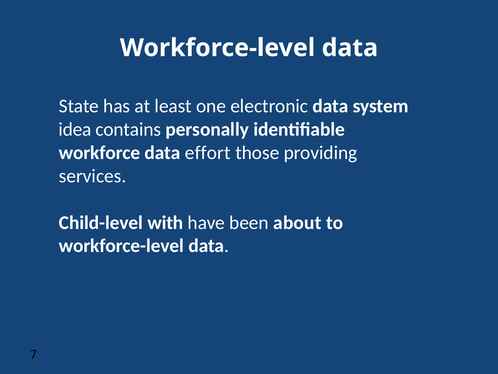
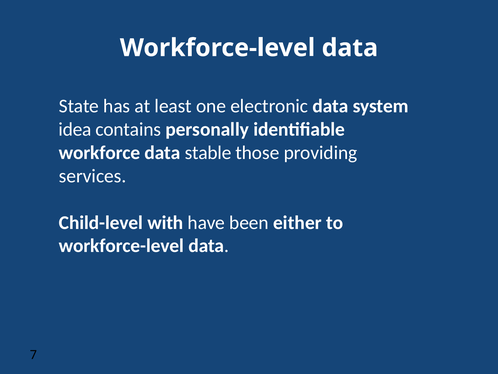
effort: effort -> stable (208, 153)
about: about -> either (297, 222)
